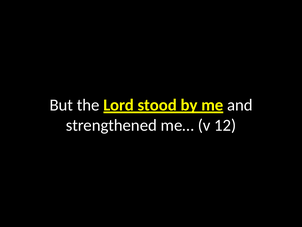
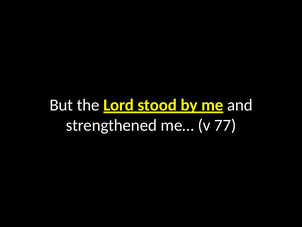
12: 12 -> 77 (225, 125)
